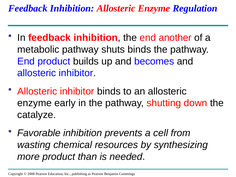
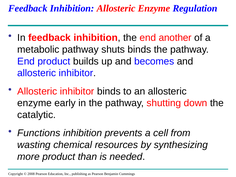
catalyze: catalyze -> catalytic (37, 115)
Favorable: Favorable -> Functions (39, 133)
